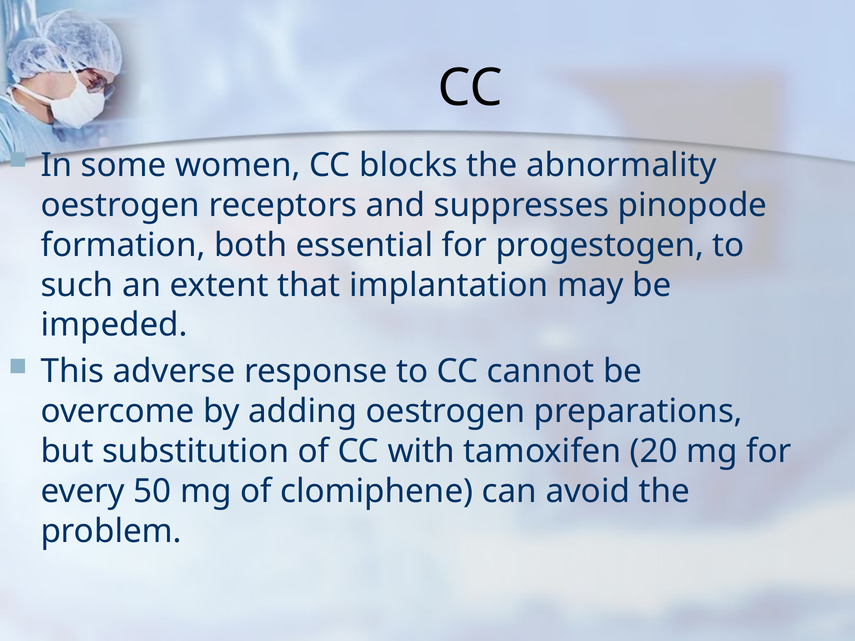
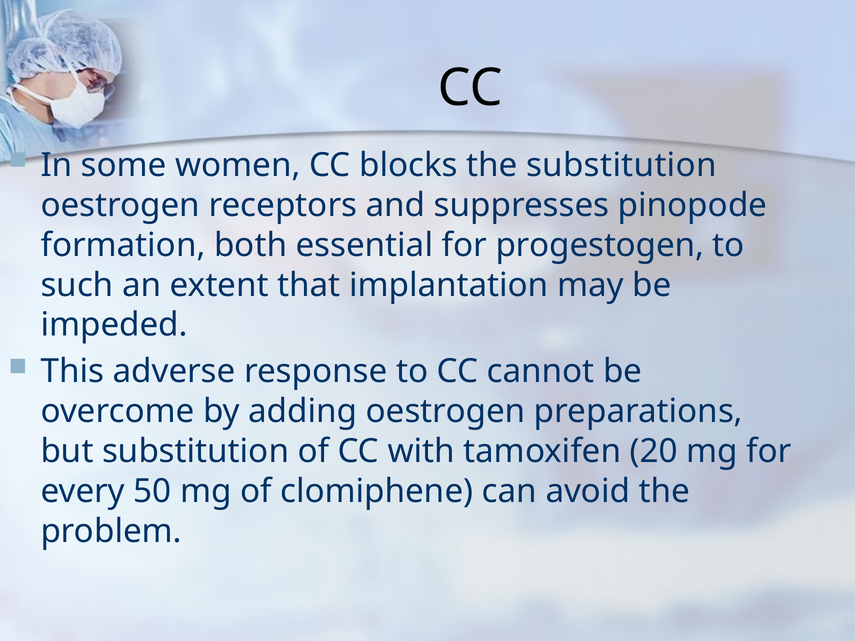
the abnormality: abnormality -> substitution (621, 165)
